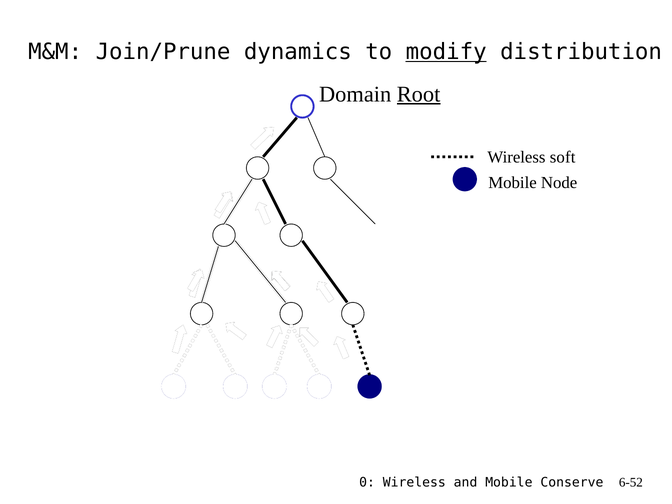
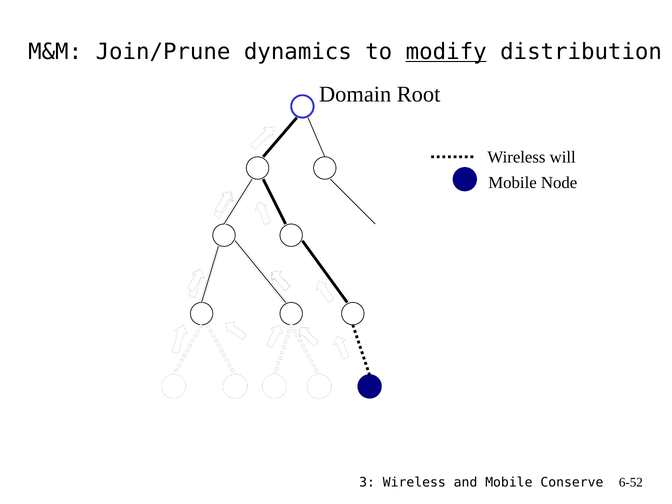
Root underline: present -> none (419, 94)
soft: soft -> will (563, 157)
0: 0 -> 3 (367, 483)
